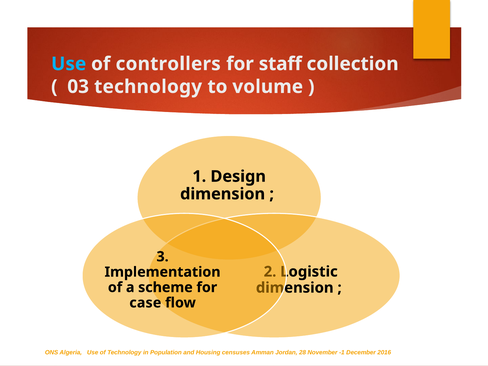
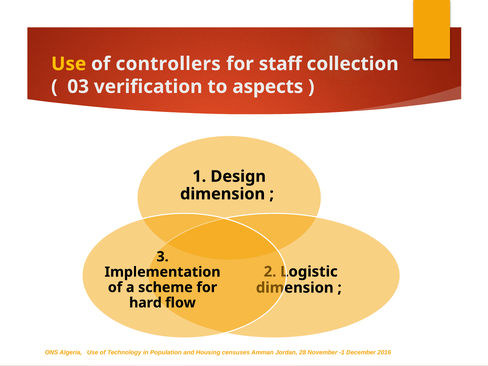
Use colour: light blue -> yellow (69, 64)
03 technology: technology -> verification (148, 87)
volume: volume -> aspects (268, 87)
case: case -> hard (145, 303)
